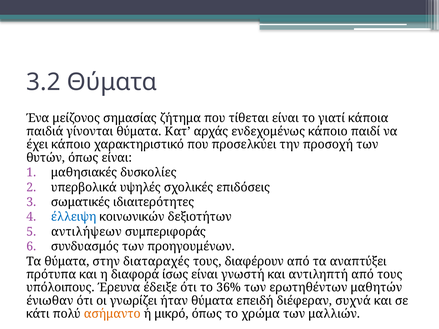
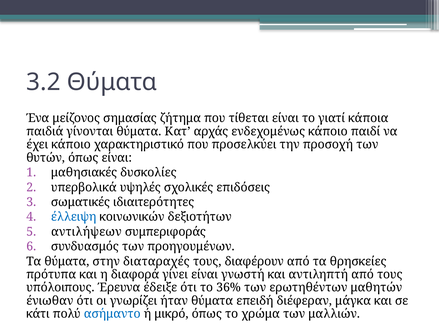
αναπτύξει: αναπτύξει -> θρησκείες (358, 262)
ίσως: ίσως -> γίνει (175, 275)
συχνά: συχνά -> μάγκα (353, 301)
ασήμαντο colour: orange -> blue (112, 314)
